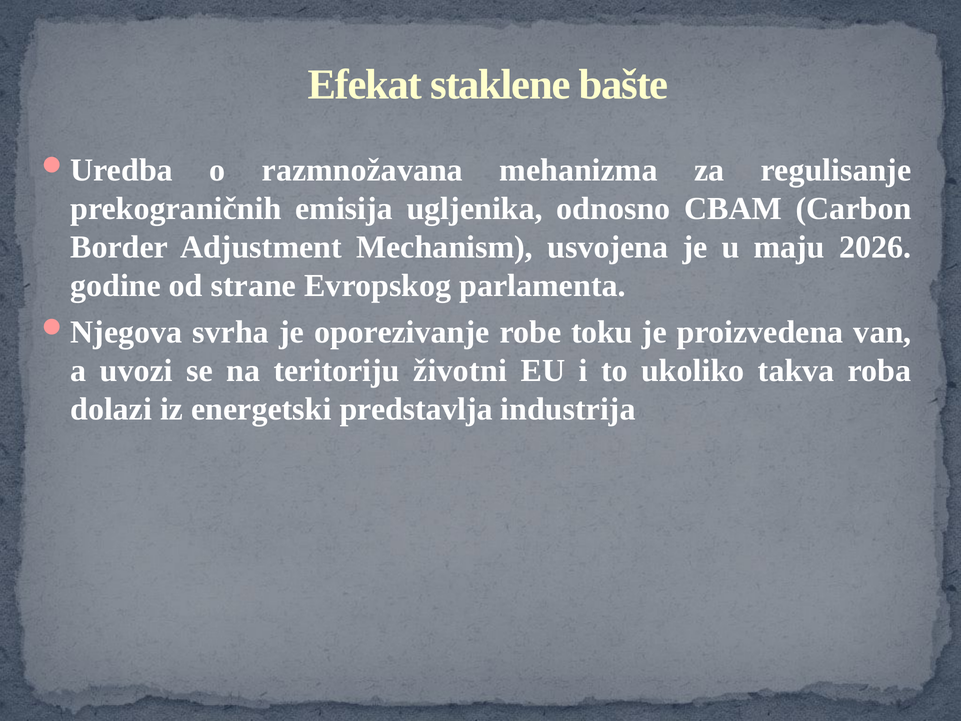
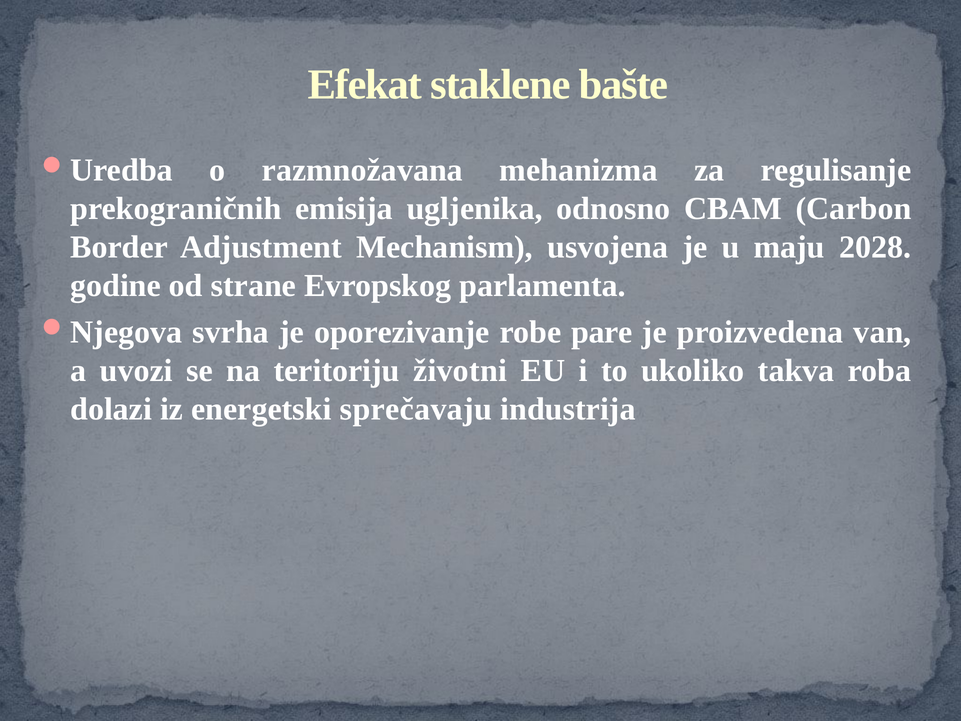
2026: 2026 -> 2028 (875, 247)
toku: toku -> pare (602, 332)
predstavlja: predstavlja -> sprečavaju (416, 409)
